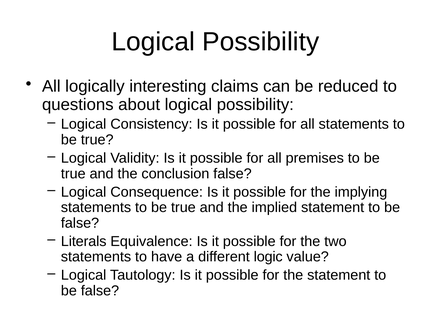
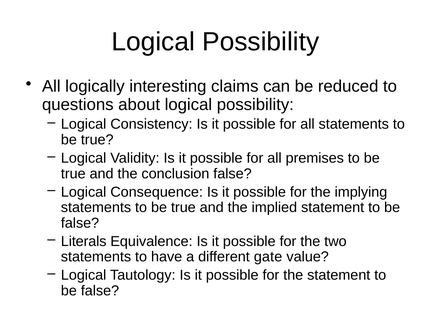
logic: logic -> gate (268, 257)
